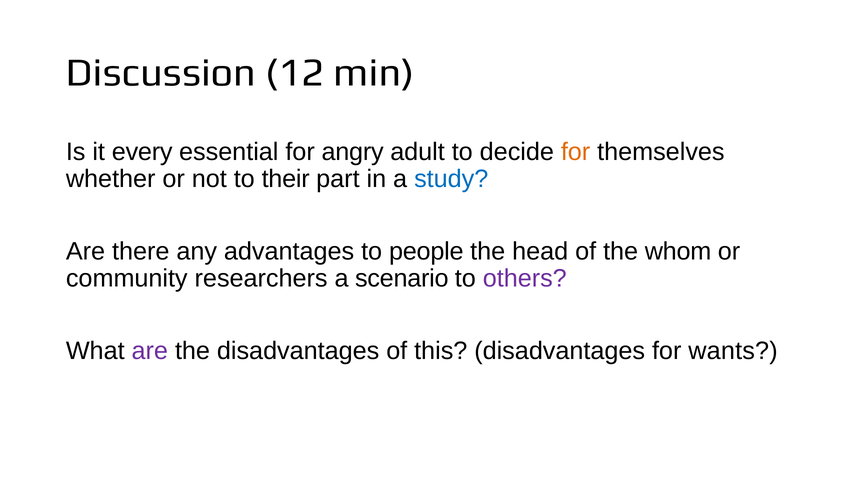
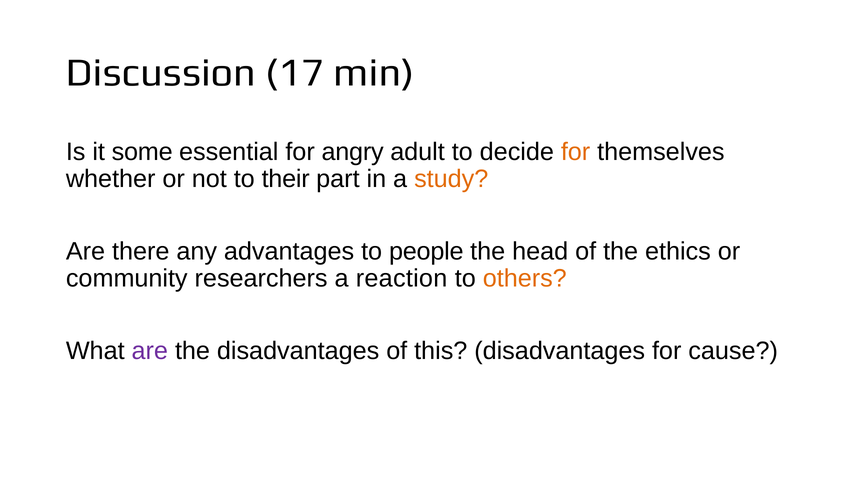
12: 12 -> 17 (295, 73)
every: every -> some (142, 152)
study colour: blue -> orange (451, 179)
whom: whom -> ethics (678, 252)
scenario: scenario -> reaction (402, 279)
others colour: purple -> orange (525, 279)
wants: wants -> cause (733, 351)
